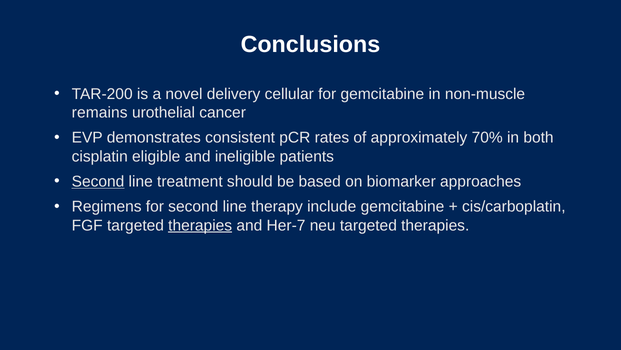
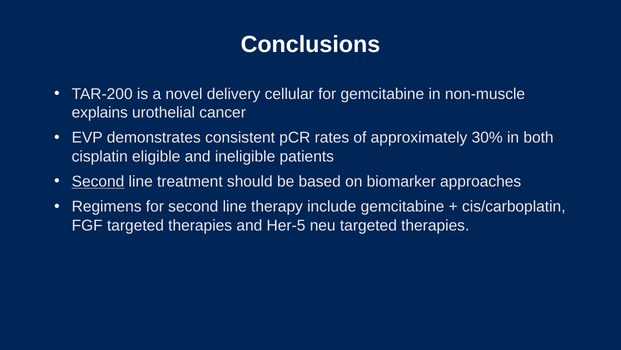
remains: remains -> explains (100, 112)
70%: 70% -> 30% (487, 137)
therapies underline: present -> none (200, 225)
Her-7: Her-7 -> Her-5 (286, 225)
